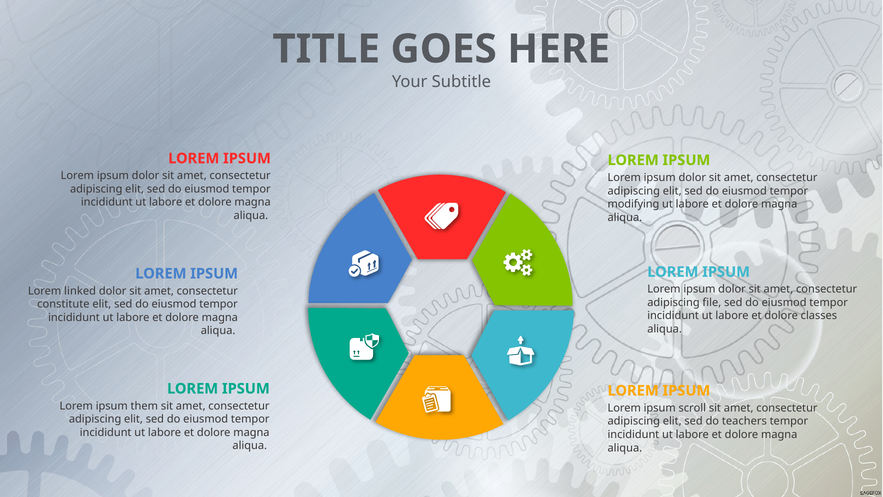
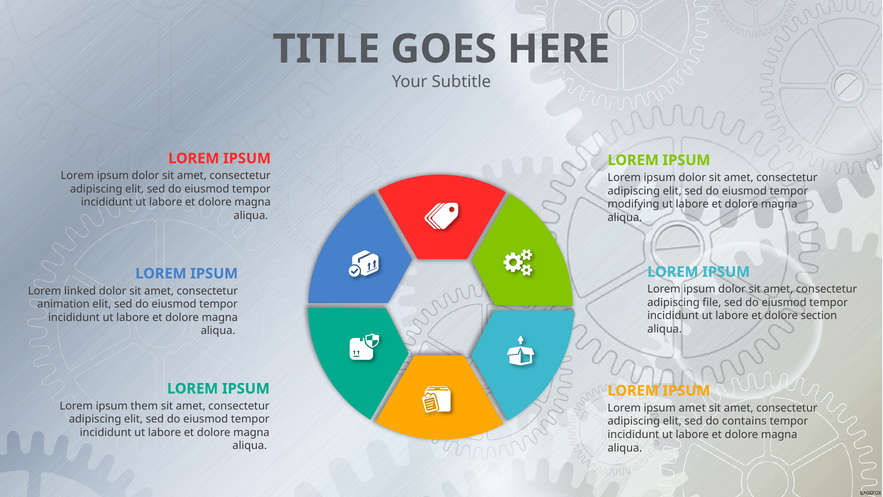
constitute: constitute -> animation (63, 304)
classes: classes -> section (819, 316)
ipsum scroll: scroll -> amet (692, 408)
teachers: teachers -> contains (744, 421)
